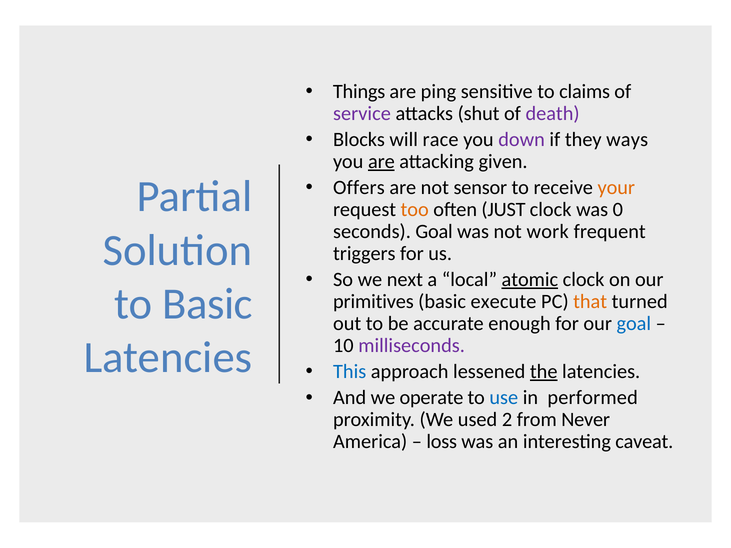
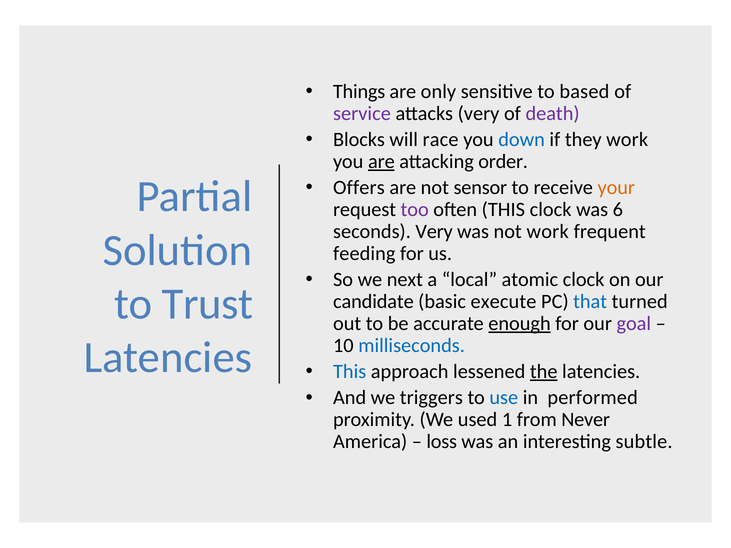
ping: ping -> only (438, 92)
claims: claims -> based (584, 92)
attacks shut: shut -> very (479, 113)
down colour: purple -> blue (522, 140)
they ways: ways -> work (627, 140)
given: given -> order (503, 162)
too colour: orange -> purple (415, 210)
often JUST: JUST -> THIS (503, 210)
0: 0 -> 6 (618, 210)
seconds Goal: Goal -> Very (434, 232)
triggers: triggers -> feeding (364, 254)
atomic underline: present -> none (530, 280)
to Basic: Basic -> Trust (208, 304)
primitives: primitives -> candidate (373, 302)
that colour: orange -> blue (590, 302)
enough underline: none -> present (520, 324)
goal colour: blue -> purple (634, 324)
milliseconds colour: purple -> blue (412, 346)
operate: operate -> triggers (431, 398)
2: 2 -> 1 (507, 420)
caveat: caveat -> subtle (644, 442)
